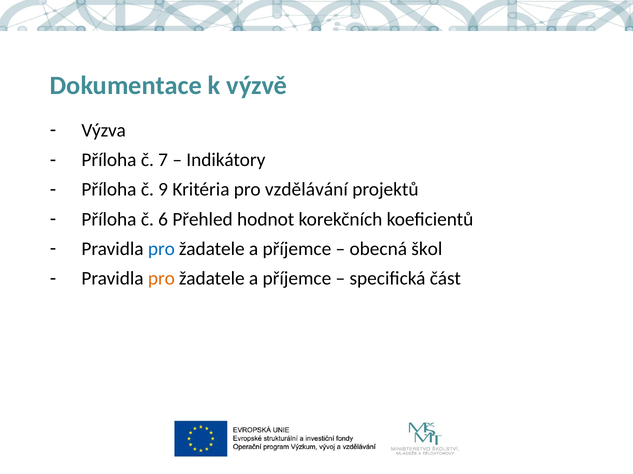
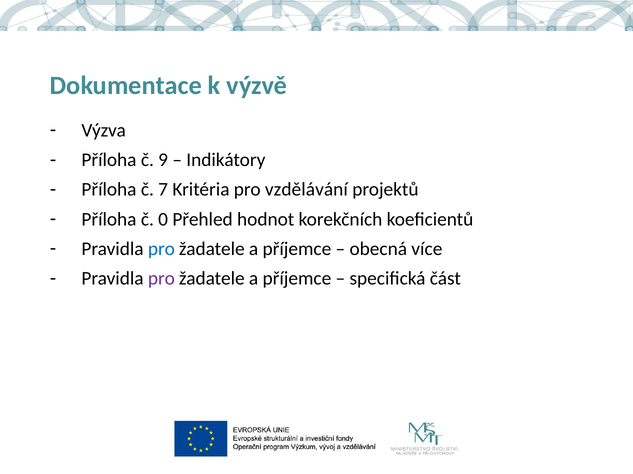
7: 7 -> 9 (163, 160)
9: 9 -> 7 (163, 190)
6: 6 -> 0 (163, 219)
škol: škol -> více (427, 249)
pro colour: orange -> purple (161, 279)
